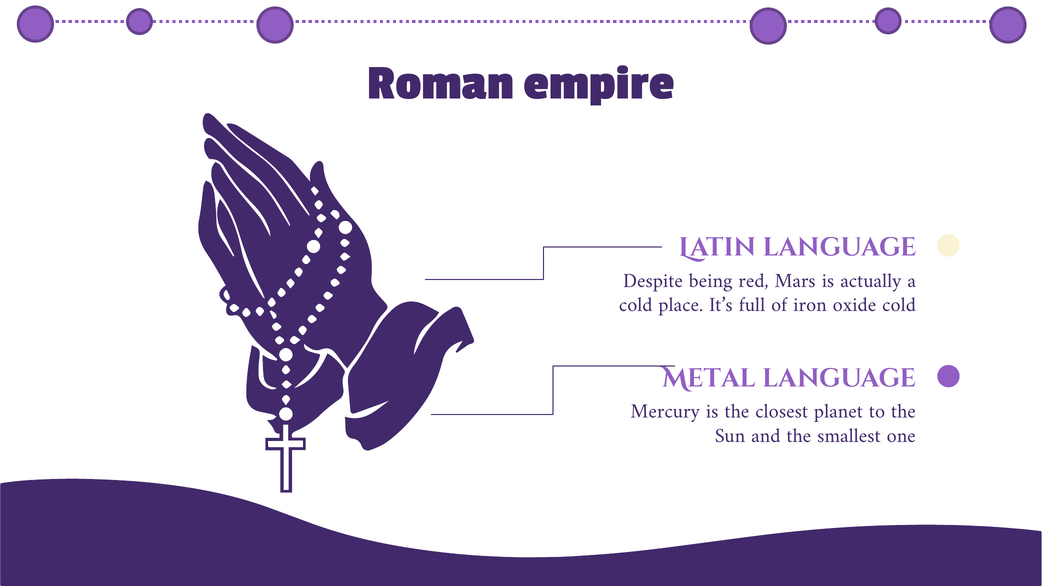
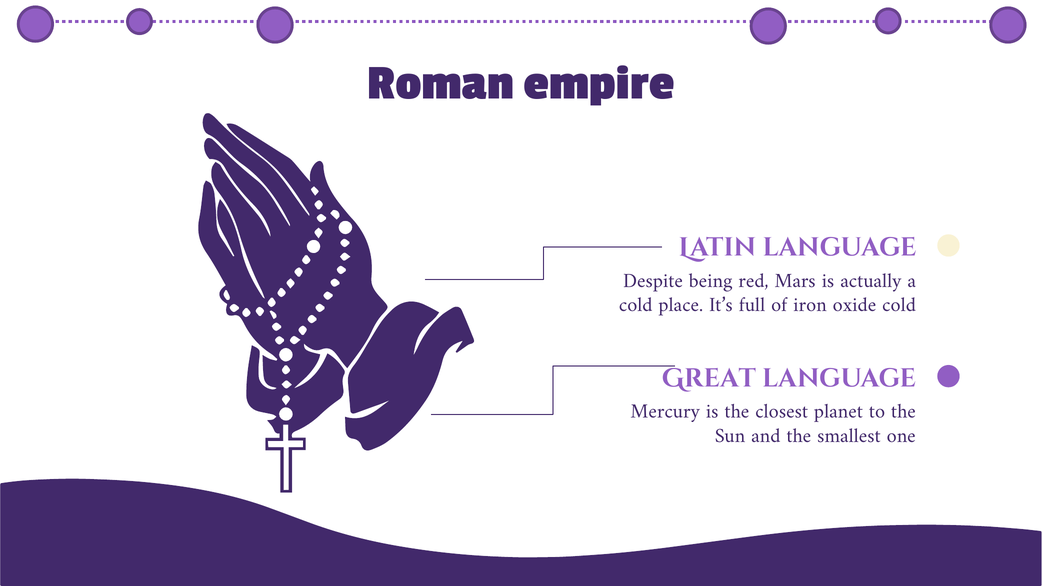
Metal: Metal -> Great (709, 378)
